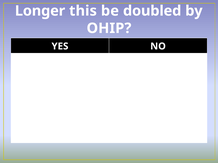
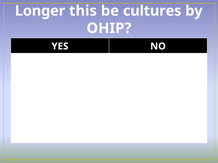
doubled: doubled -> cultures (152, 11)
